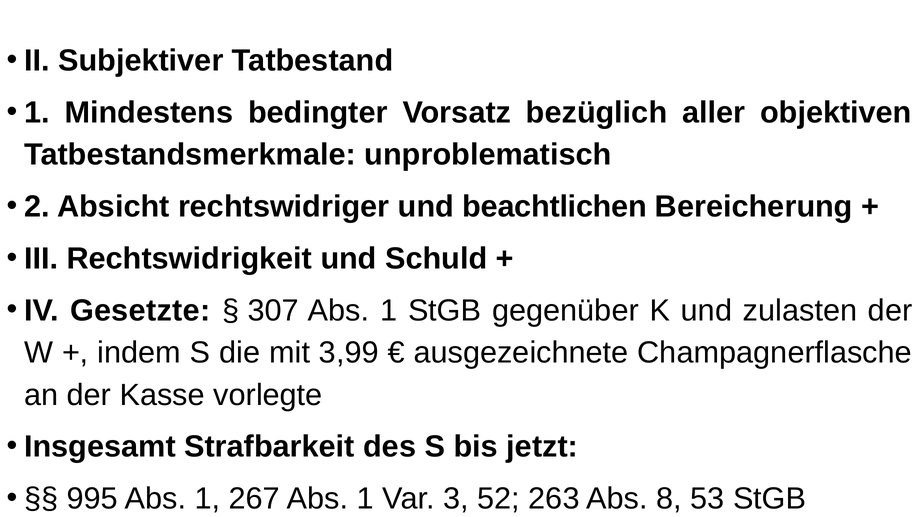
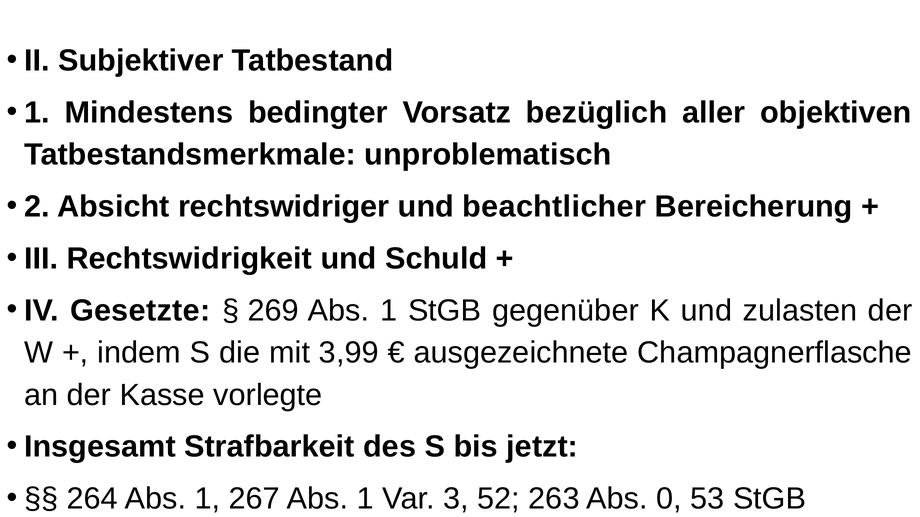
beachtlichen: beachtlichen -> beachtlicher (554, 207)
307: 307 -> 269 (273, 311)
995: 995 -> 264 (92, 499)
8: 8 -> 0 (669, 499)
